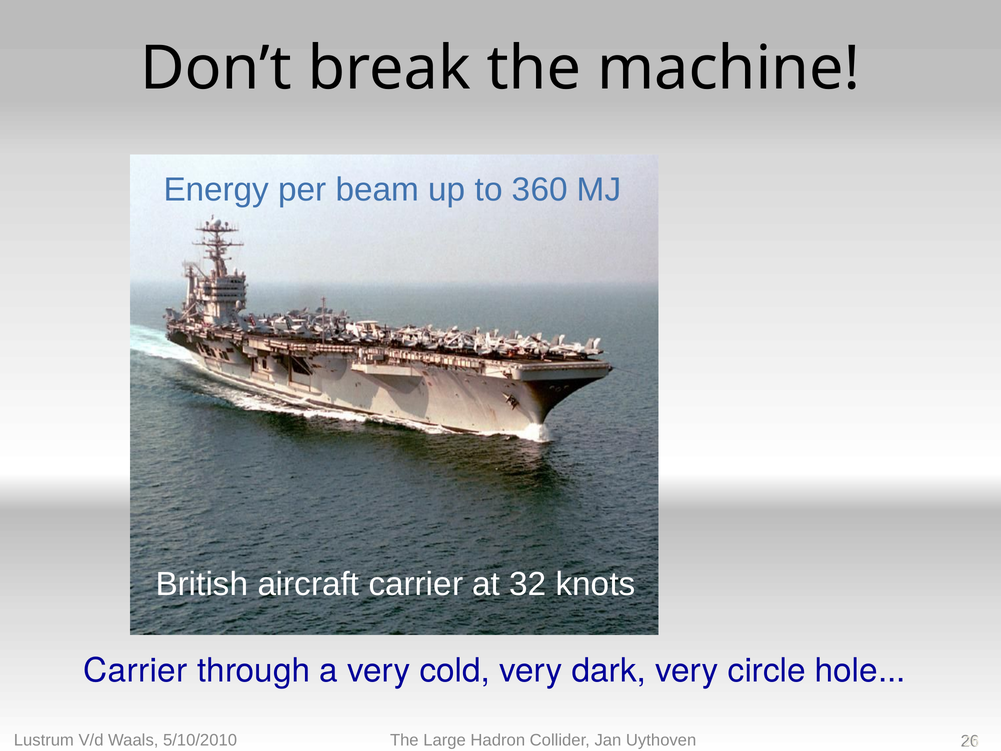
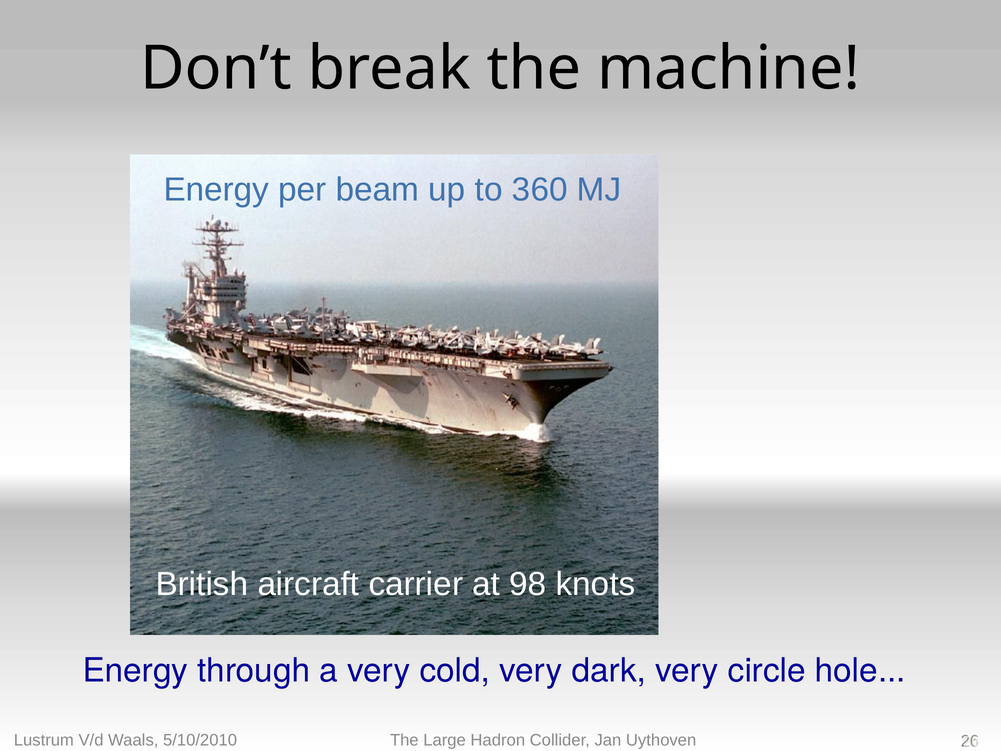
32: 32 -> 98 (528, 584)
Carrier: Carrier -> Energy (135, 671)
